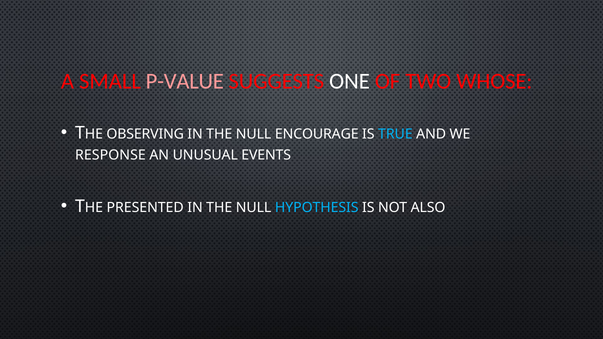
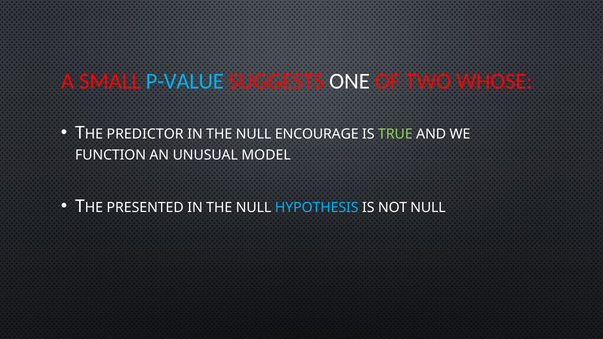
P-VALUE colour: pink -> light blue (185, 81)
OBSERVING: OBSERVING -> PREDICTOR (145, 134)
TRUE colour: light blue -> light green (395, 134)
RESPONSE: RESPONSE -> FUNCTION (111, 155)
EVENTS: EVENTS -> MODEL (266, 155)
NOT ALSO: ALSO -> NULL (428, 208)
